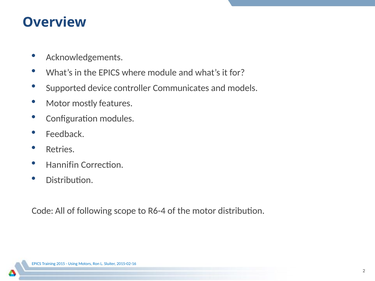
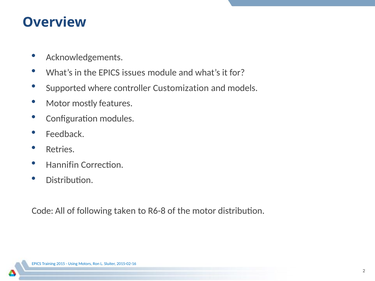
where: where -> issues (134, 73)
device: device -> where (100, 88)
Communicates: Communicates -> Customization (181, 88)
scope: scope -> taken (125, 211)
R6-4: R6-4 -> R6-8 (157, 211)
